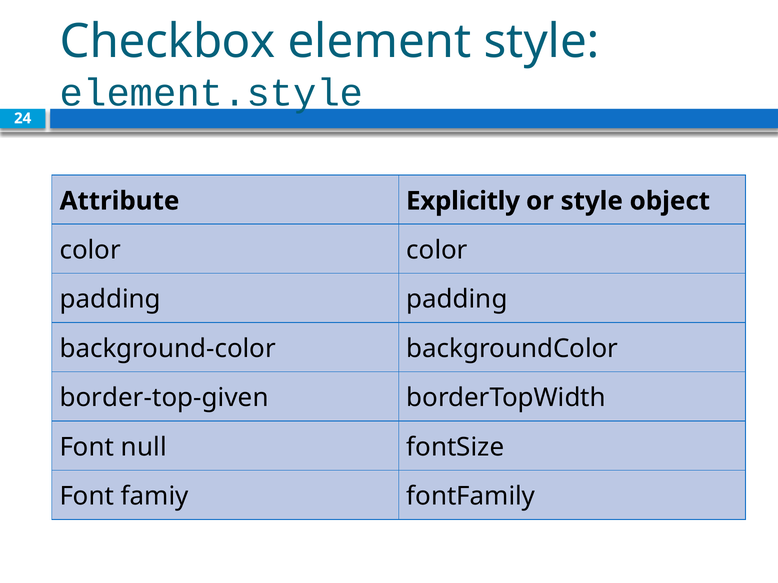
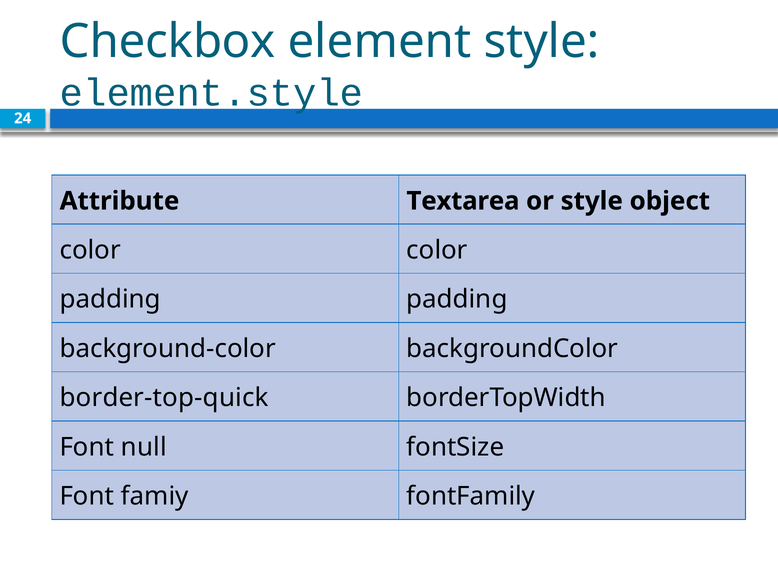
Explicitly: Explicitly -> Textarea (463, 201)
border-top-given: border-top-given -> border-top-quick (164, 398)
